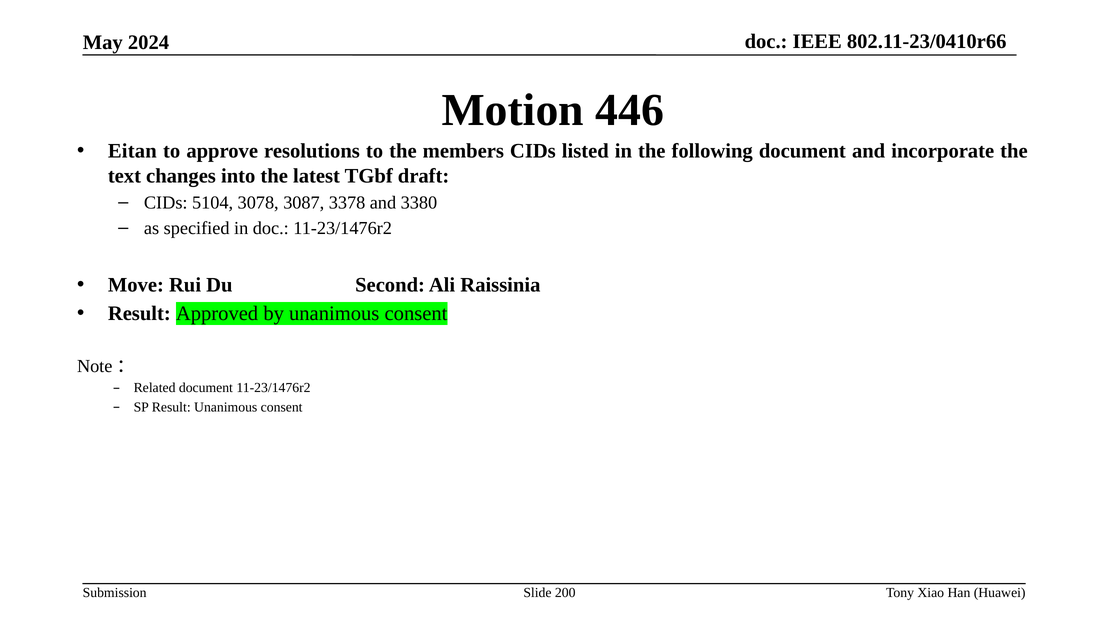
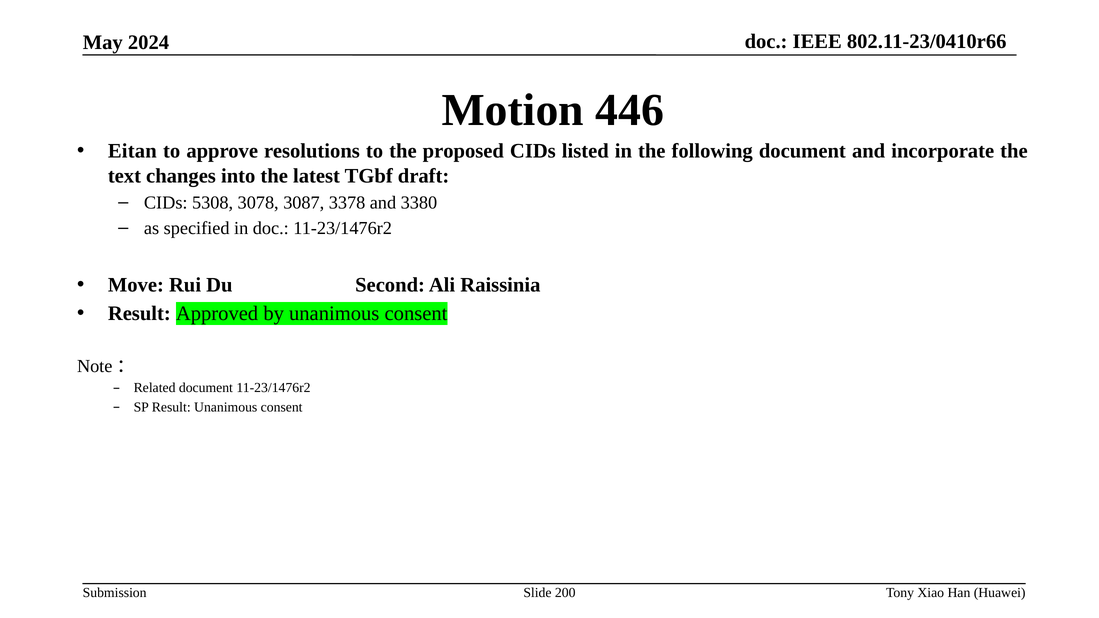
members: members -> proposed (463, 151)
5104: 5104 -> 5308 (213, 203)
